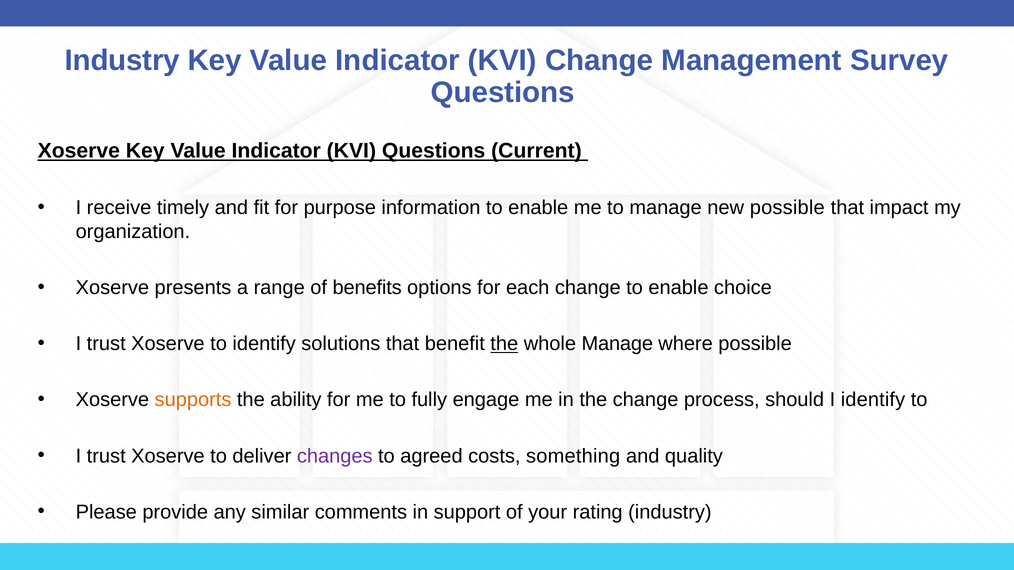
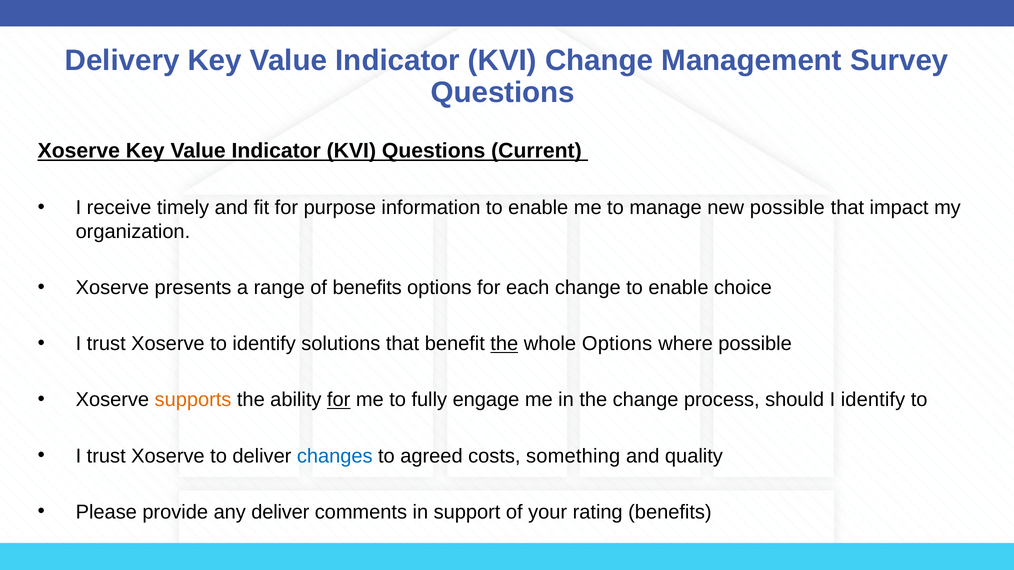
Industry: Industry -> Delivery (122, 61)
whole Manage: Manage -> Options (617, 344)
for underline: none -> present (339, 400)
changes colour: purple -> blue (335, 456)
any similar: similar -> deliver (280, 512)
rating industry: industry -> benefits (670, 512)
